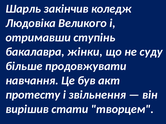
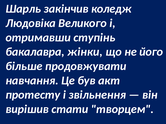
суду: суду -> його (151, 52)
